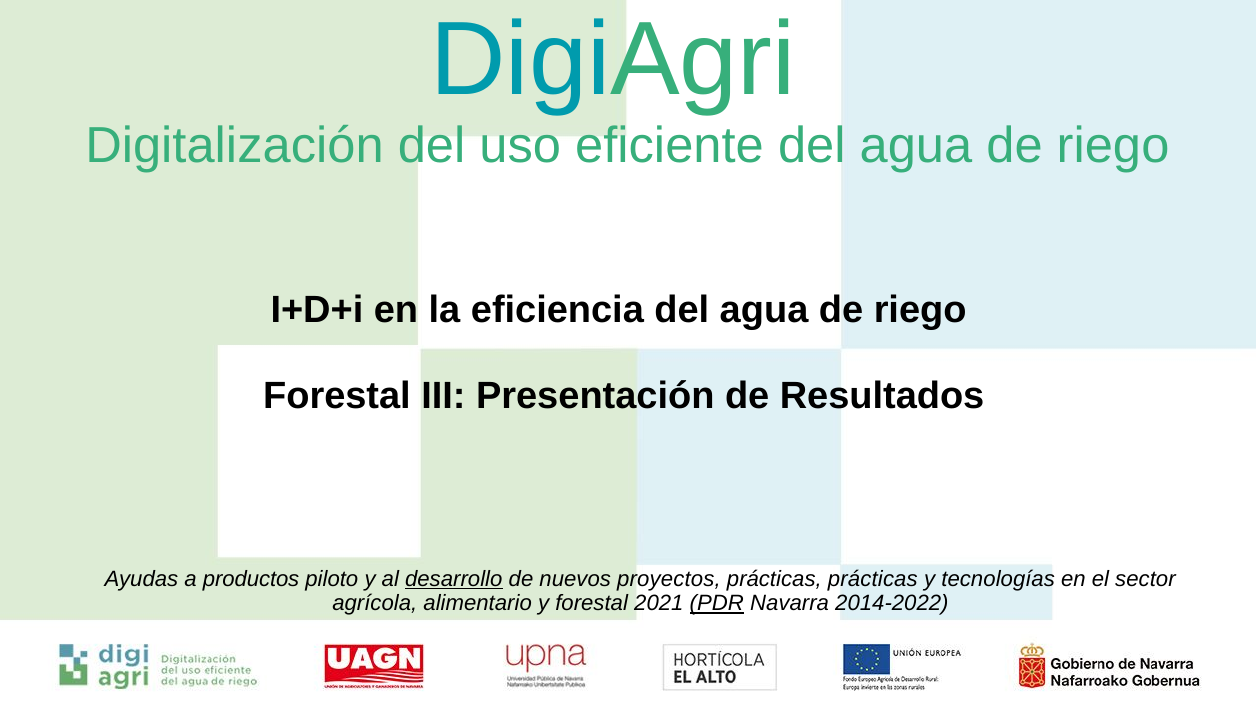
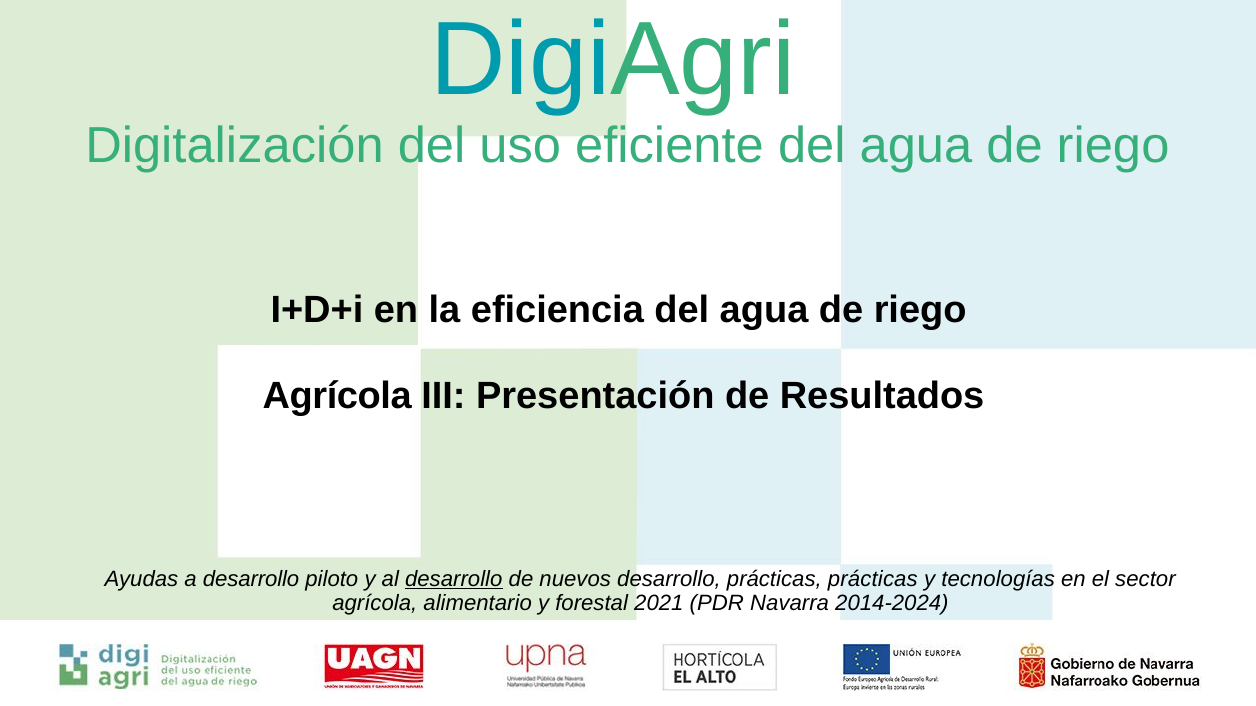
Forestal: Forestal -> Agrícola (337, 397)
a productos: productos -> desarrollo (251, 579)
nuevos proyectos: proyectos -> desarrollo (669, 579)
PDR underline: present -> none (717, 604)
2014-2022: 2014-2022 -> 2014-2024 (892, 604)
